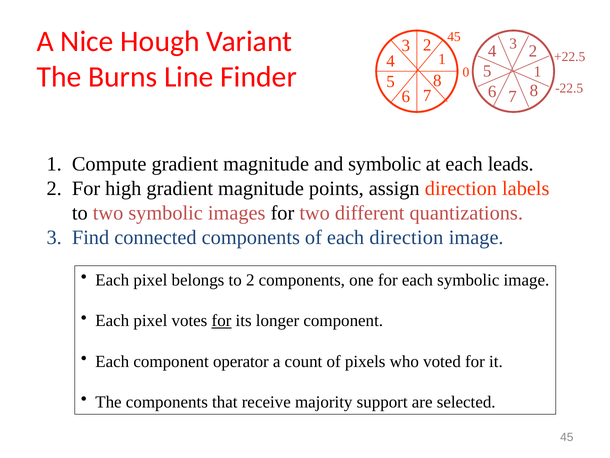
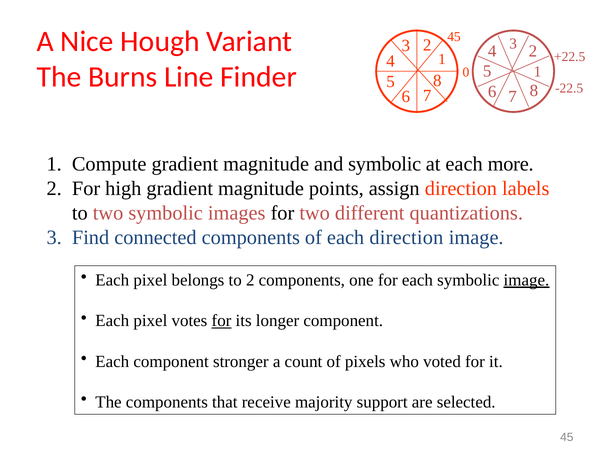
leads: leads -> more (511, 164)
image underline: none -> present (526, 280)
operator: operator -> stronger (241, 361)
